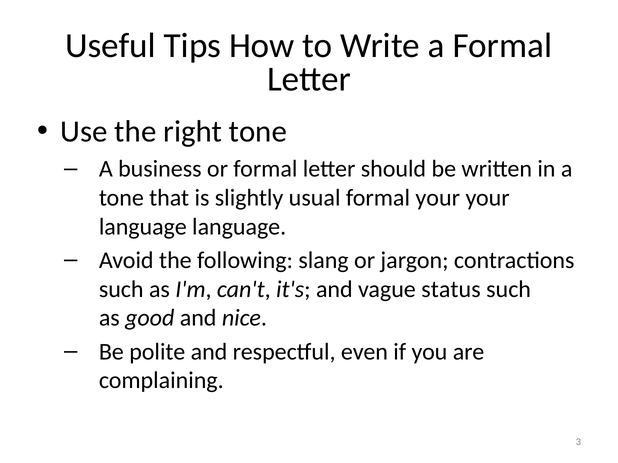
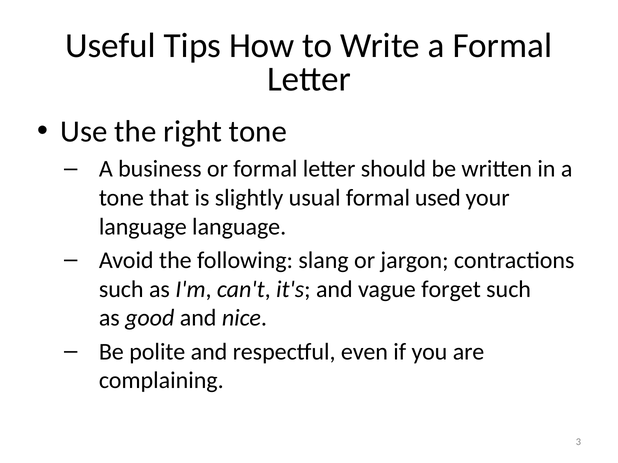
formal your: your -> used (438, 198)
status: status -> forget (451, 289)
